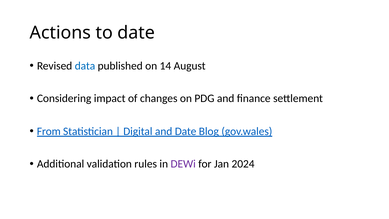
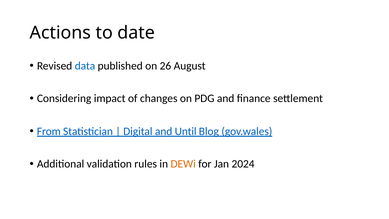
14: 14 -> 26 (165, 66)
and Date: Date -> Until (186, 131)
DEWi colour: purple -> orange (183, 164)
